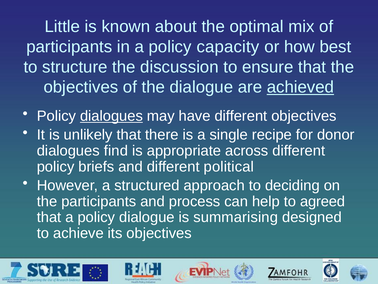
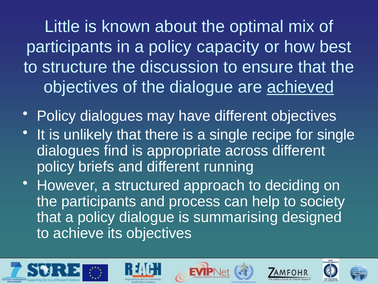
dialogues underline: present -> none (111, 116)
for donor: donor -> single (336, 135)
political: political -> running (229, 166)
agreed: agreed -> society (323, 201)
